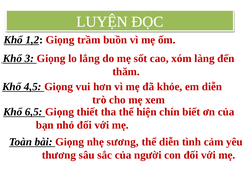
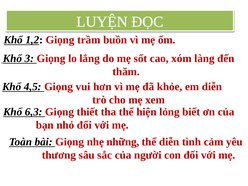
6,5: 6,5 -> 6,3 (34, 112)
chín: chín -> lỏng (169, 112)
sương: sương -> những (123, 142)
